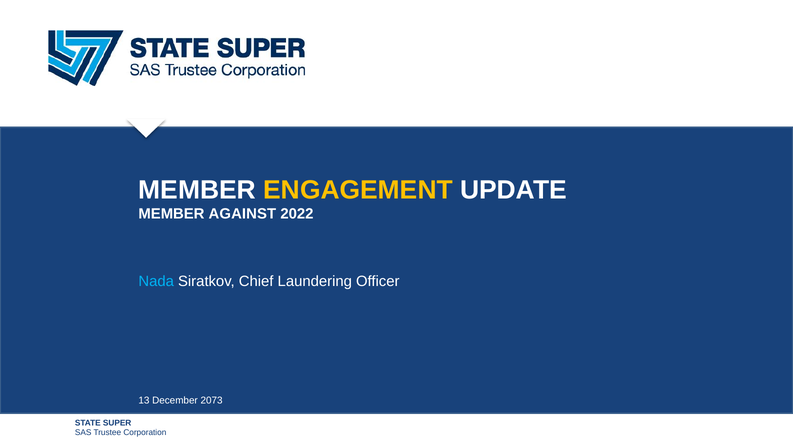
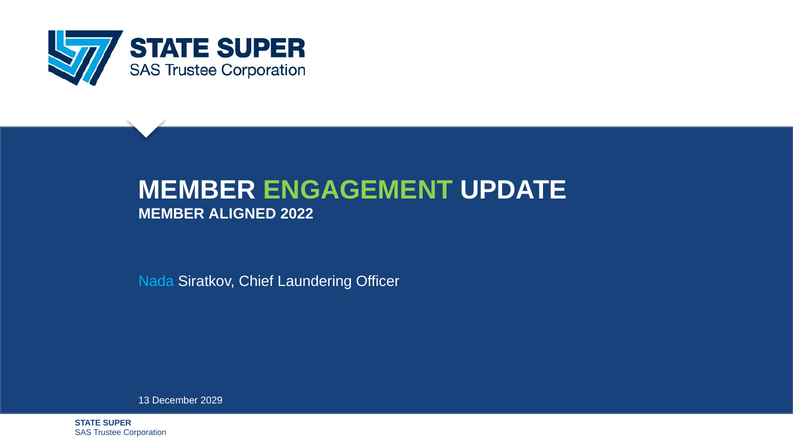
ENGAGEMENT colour: yellow -> light green (358, 190)
AGAINST: AGAINST -> ALIGNED (242, 214)
2073: 2073 -> 2029 (212, 401)
